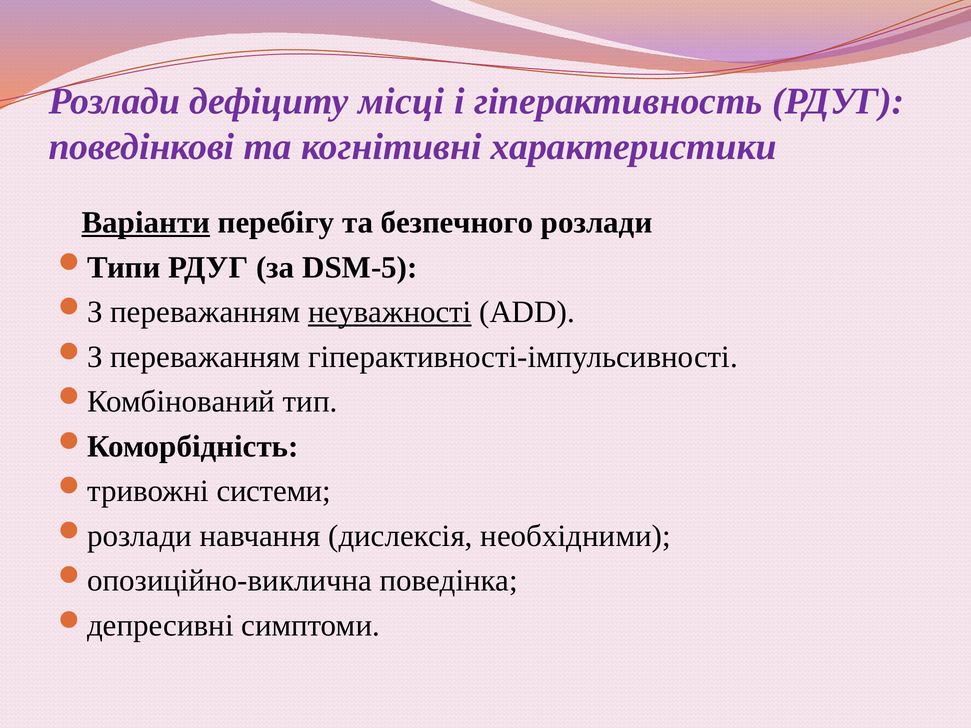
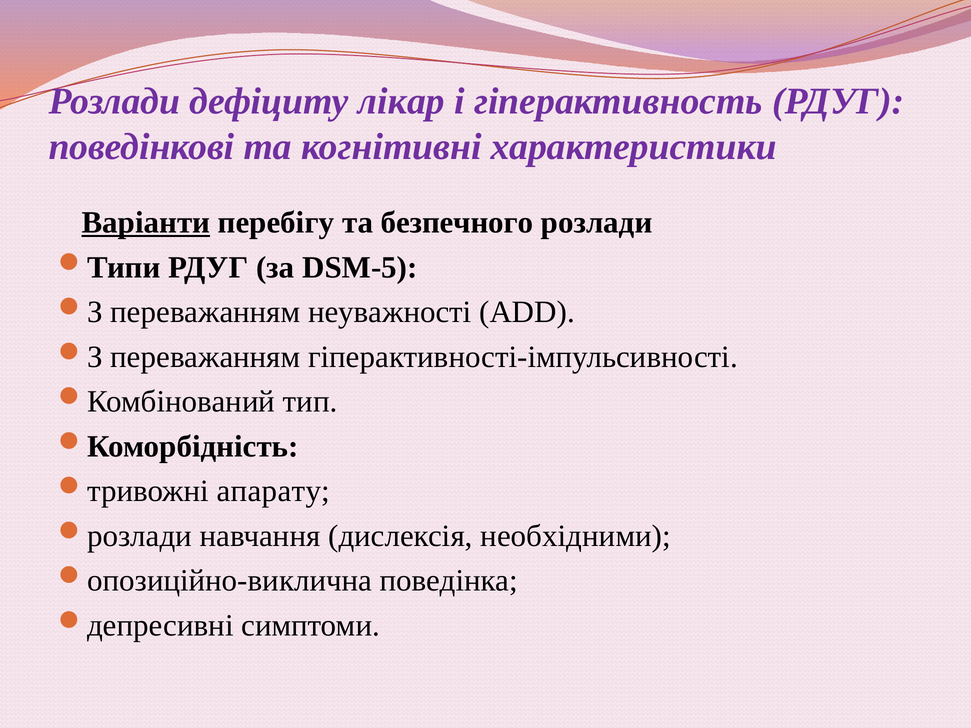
місці: місці -> лікар (401, 101)
неуважності underline: present -> none (390, 312)
системи: системи -> апарату (273, 491)
